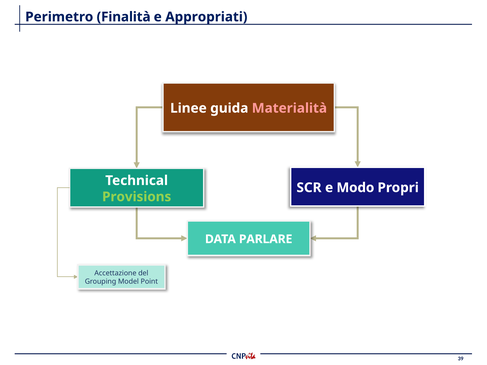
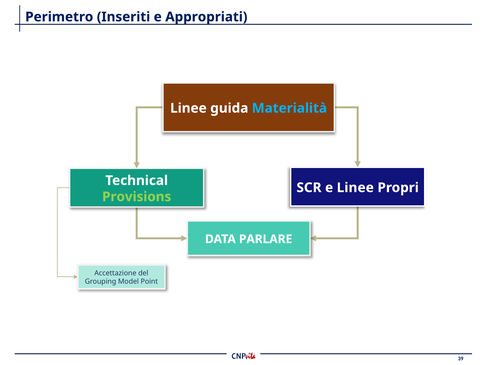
Finalità: Finalità -> Inseriti (124, 17)
Materialità colour: pink -> light blue (289, 108)
e Modo: Modo -> Linee (355, 188)
